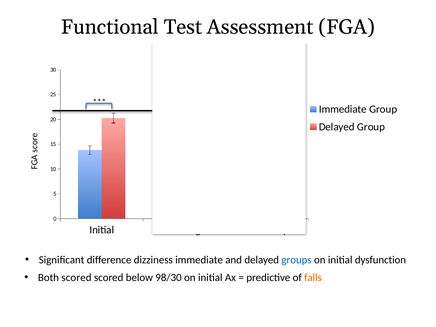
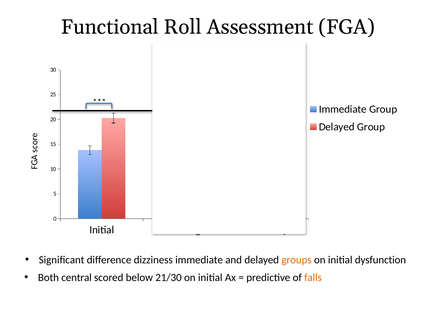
Test: Test -> Roll (183, 27)
groups colour: blue -> orange (297, 260)
Both scored: scored -> central (77, 277)
98/30: 98/30 -> 21/30 (168, 277)
